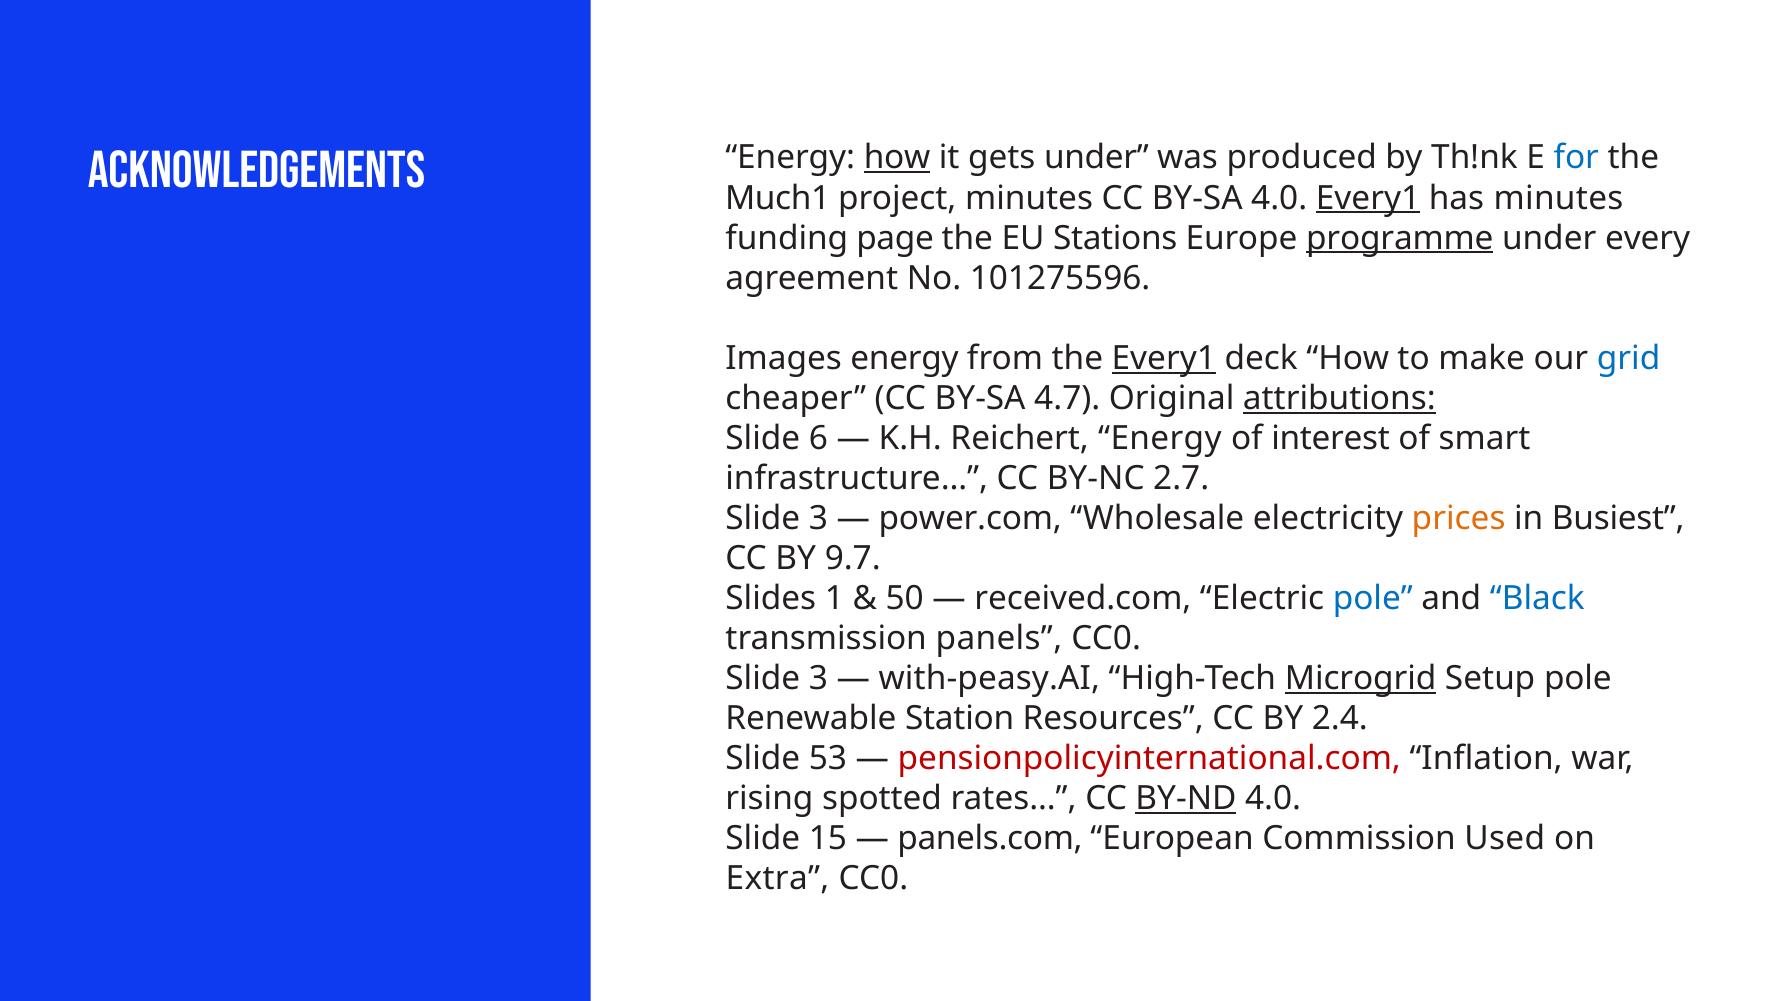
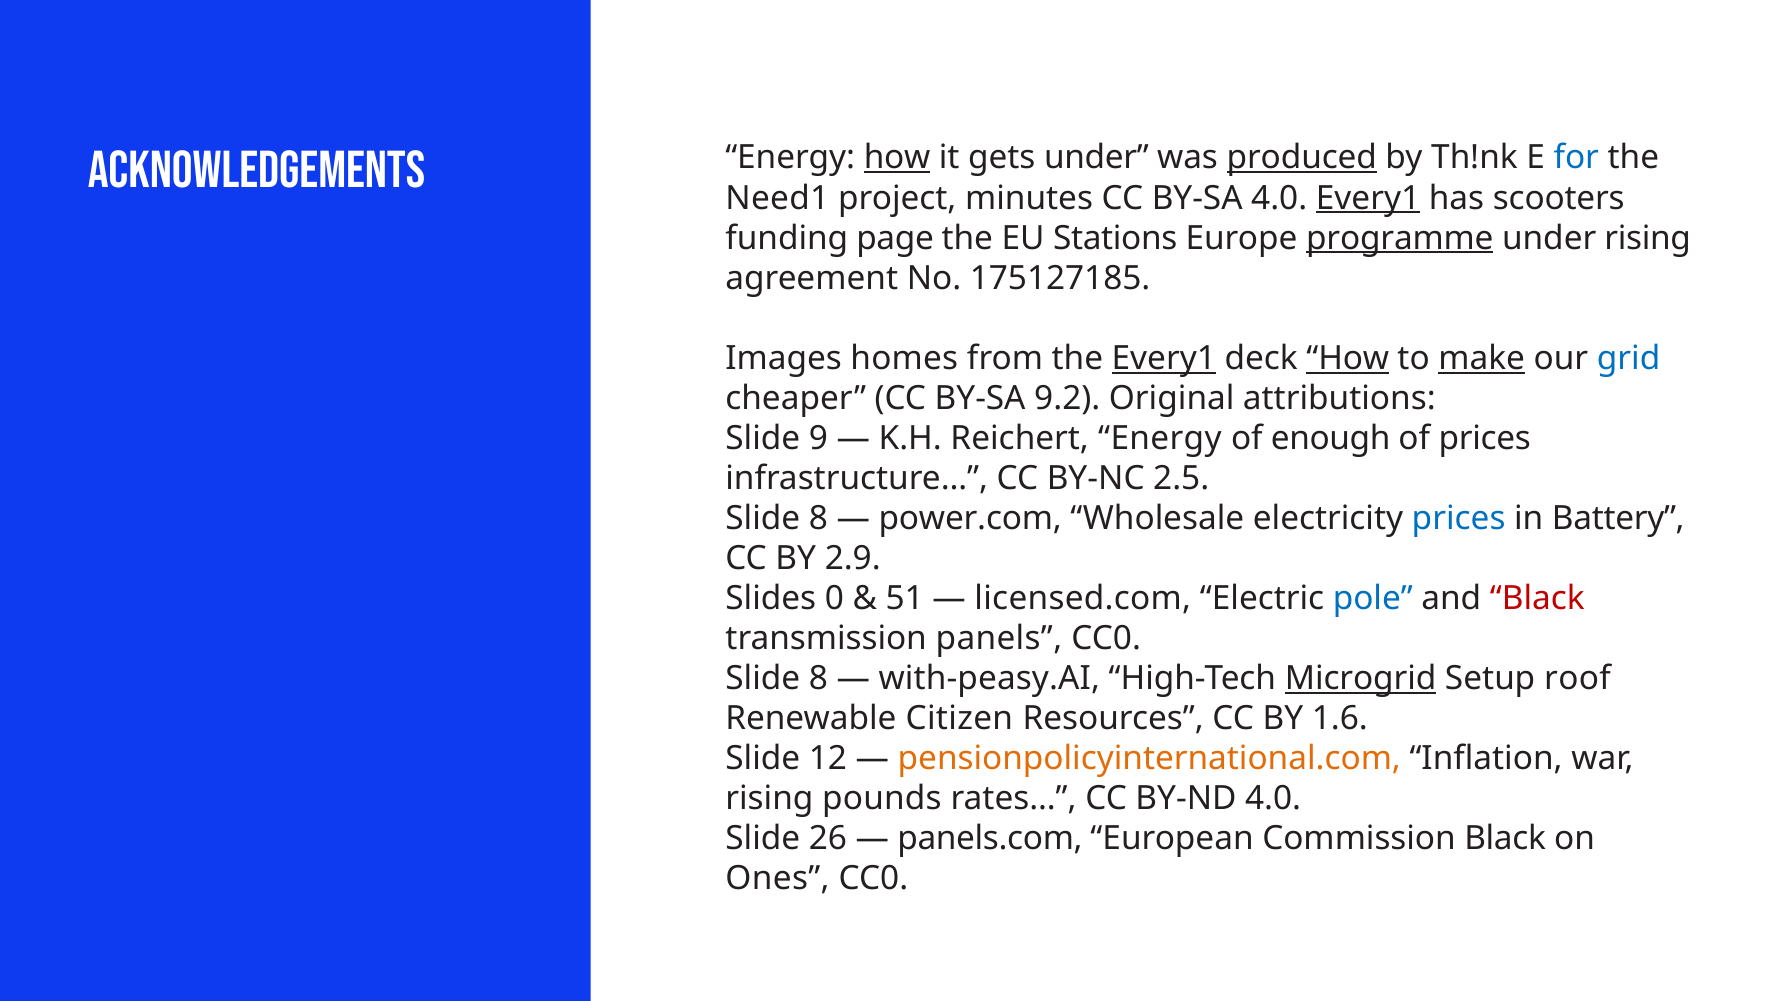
produced underline: none -> present (1302, 158)
Much1: Much1 -> Need1 (777, 198)
has minutes: minutes -> scooters (1559, 198)
under every: every -> rising (1648, 238)
101275596: 101275596 -> 175127185 (1060, 278)
Images energy: energy -> homes (904, 358)
How underline: none -> present (1348, 358)
make underline: none -> present (1482, 358)
4.7: 4.7 -> 9.2 (1067, 398)
attributions underline: present -> none (1339, 398)
6: 6 -> 9 (818, 438)
interest: interest -> enough (1331, 438)
of smart: smart -> prices (1485, 438)
2.7: 2.7 -> 2.5 (1181, 478)
3: 3 -> 8 (818, 518)
prices colour: orange -> blue (1459, 518)
Busiest: Busiest -> Battery (1618, 518)
9.7: 9.7 -> 2.9 (853, 559)
1: 1 -> 0 (834, 599)
50: 50 -> 51 (905, 599)
received.com: received.com -> licensed.com (1083, 599)
Black colour: blue -> red (1537, 599)
3: 3 -> 8 (818, 679)
Setup pole: pole -> roof (1578, 679)
Station: Station -> Citizen (959, 719)
2.4: 2.4 -> 1.6 (1340, 719)
53: 53 -> 12 (828, 759)
pensionpolicyinternational.com colour: red -> orange (1149, 759)
spotted: spotted -> pounds (882, 799)
BY-ND underline: present -> none (1186, 799)
15: 15 -> 26 (828, 839)
Commission Used: Used -> Black (1505, 839)
Extra: Extra -> Ones (778, 879)
